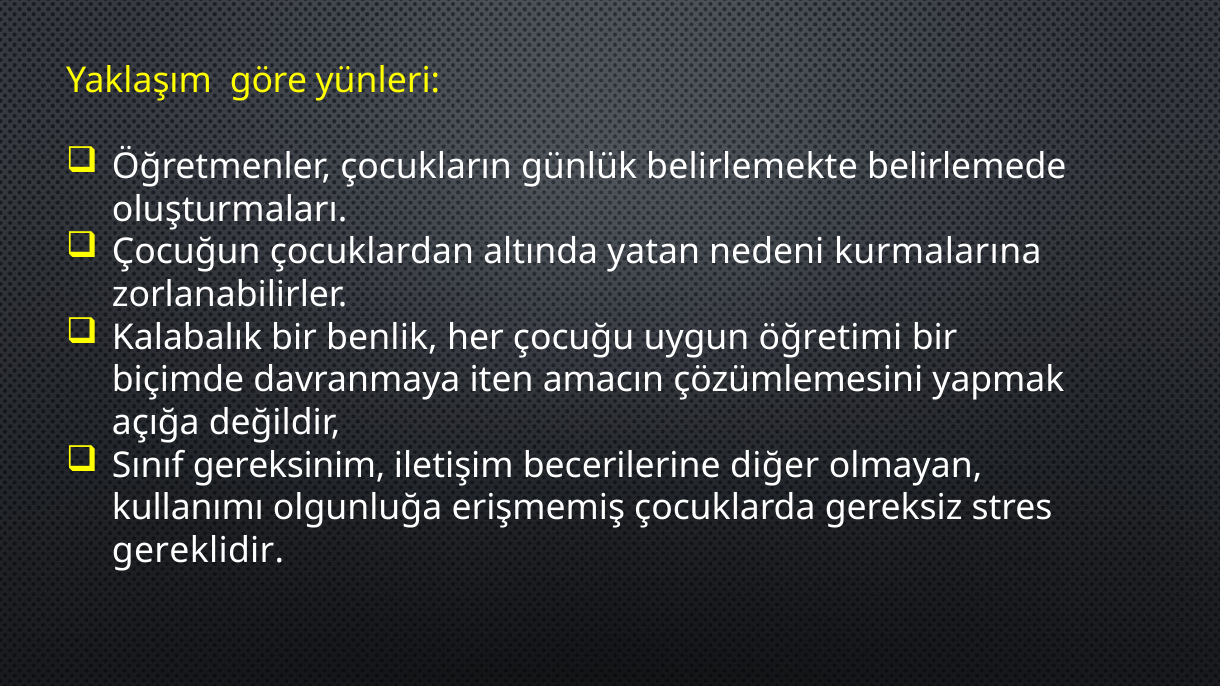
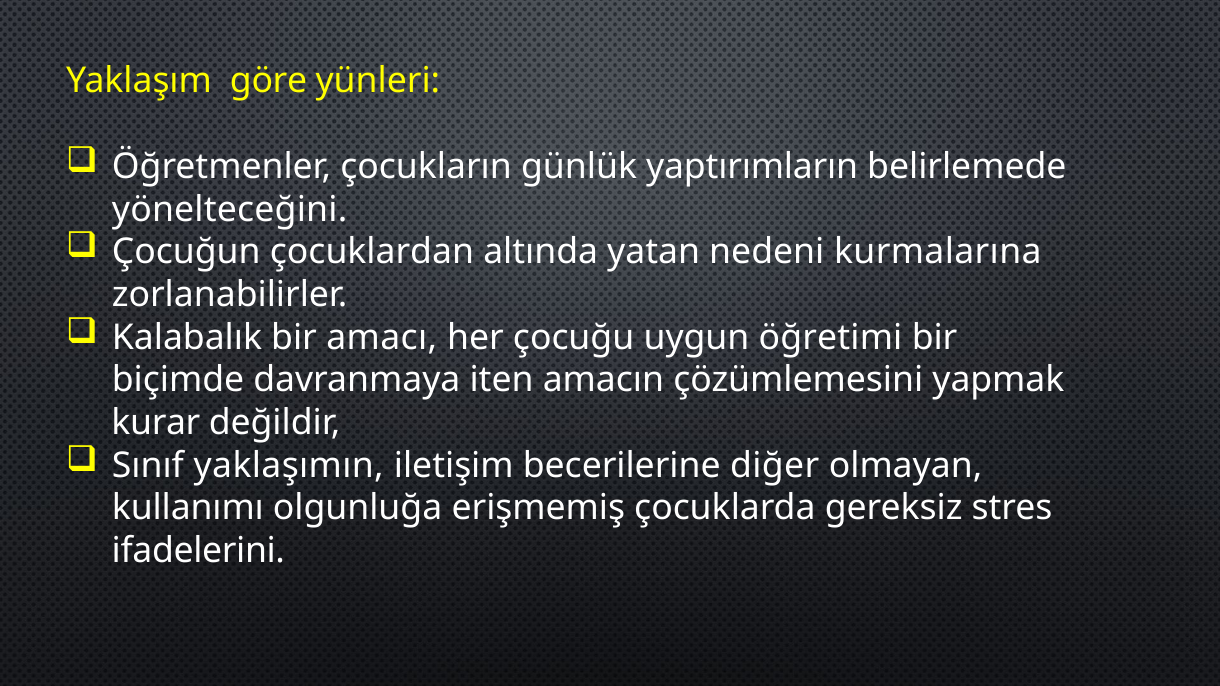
belirlemekte: belirlemekte -> yaptırımların (752, 167)
oluşturmaları: oluşturmaları -> yönelteceğini (230, 209)
benlik: benlik -> amacı (382, 338)
açığa: açığa -> kurar (156, 423)
gereksinim: gereksinim -> yaklaşımın (289, 466)
gereklidir: gereklidir -> ifadelerini (198, 551)
